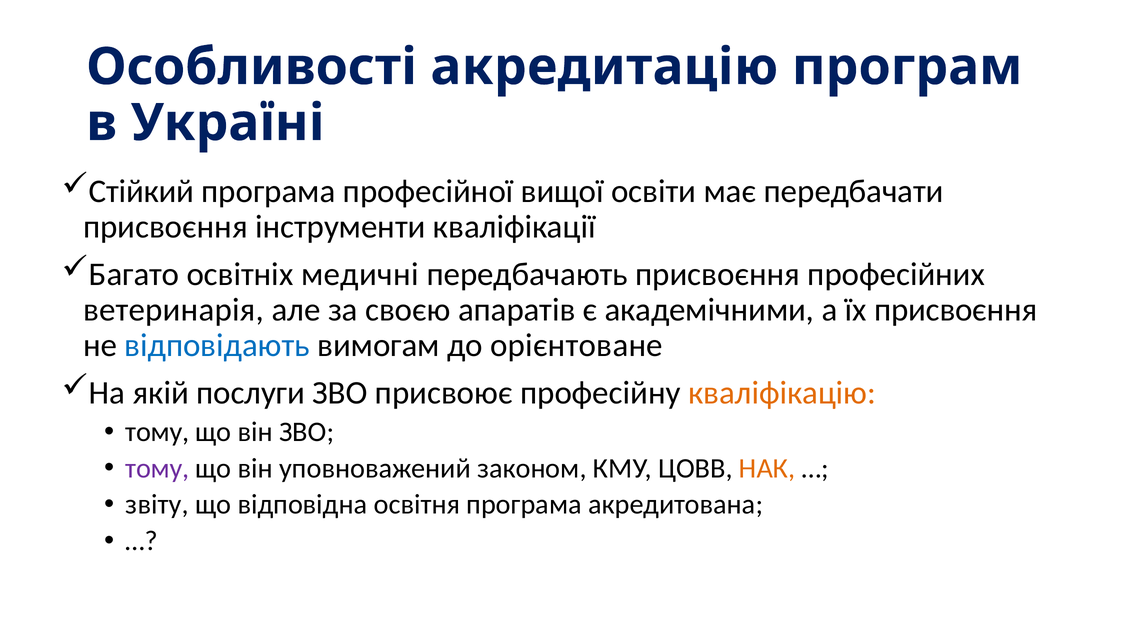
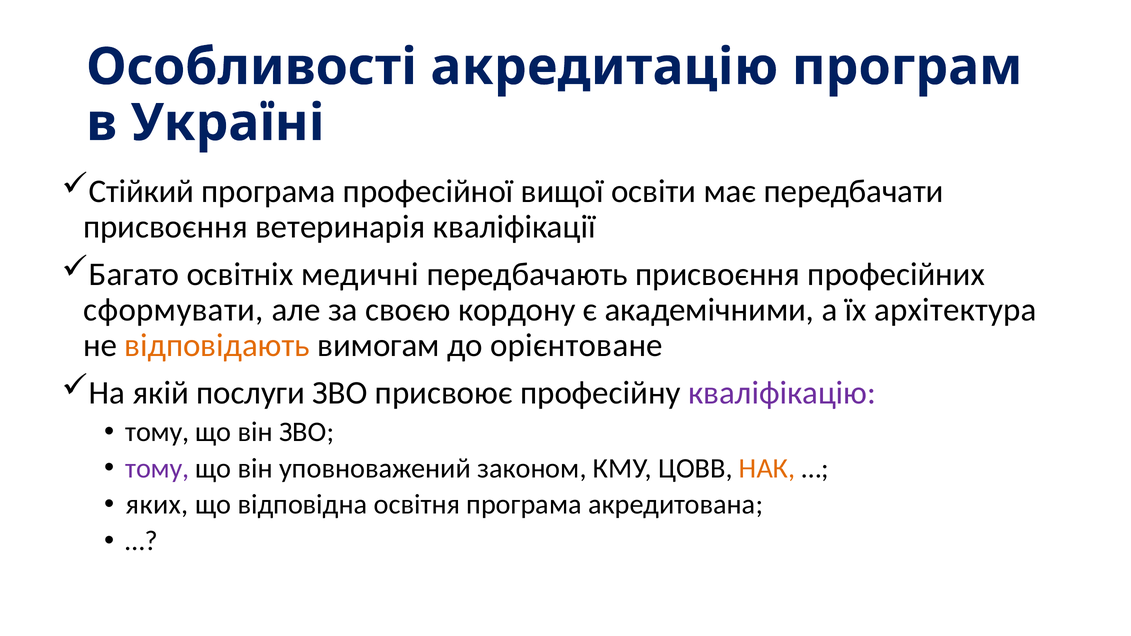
інструменти: інструменти -> ветеринарія (340, 227)
ветеринарія: ветеринарія -> сформувати (173, 310)
апаратів: апаратів -> кордону (517, 310)
їх присвоєння: присвоєння -> архітектура (955, 310)
відповідають colour: blue -> orange (217, 346)
кваліфікацію colour: orange -> purple (782, 393)
звіту: звіту -> яких (157, 505)
